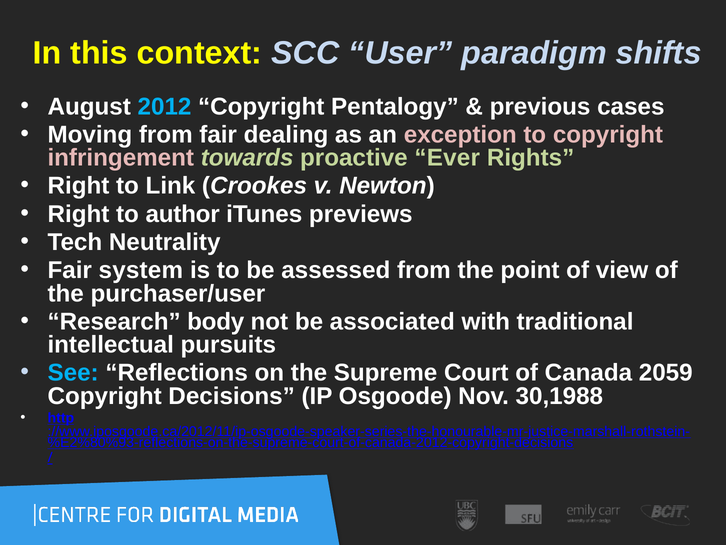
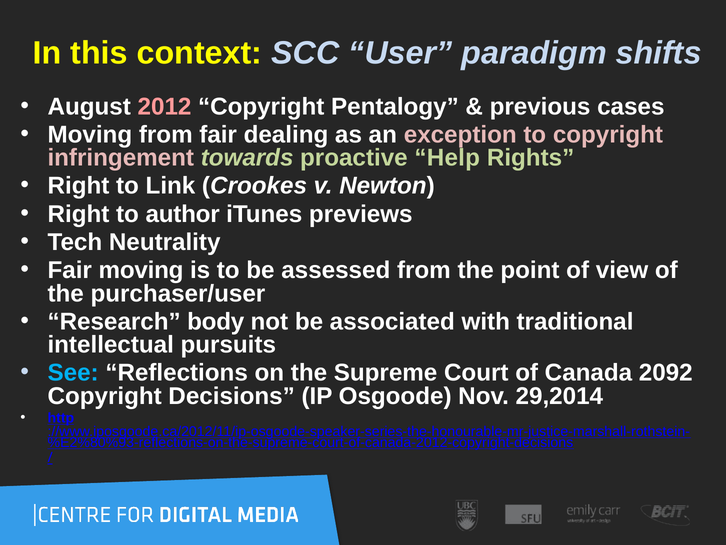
2012 colour: light blue -> pink (165, 106)
Ever: Ever -> Help (447, 158)
Fair system: system -> moving (141, 270)
2059: 2059 -> 2092 (666, 373)
30,1988: 30,1988 -> 29,2014 (559, 396)
